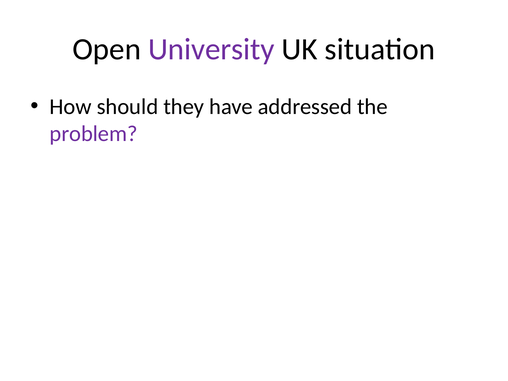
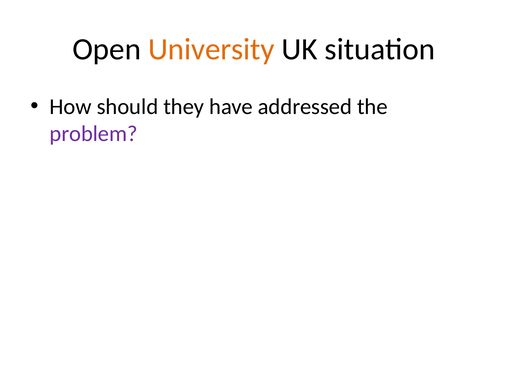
University colour: purple -> orange (211, 49)
